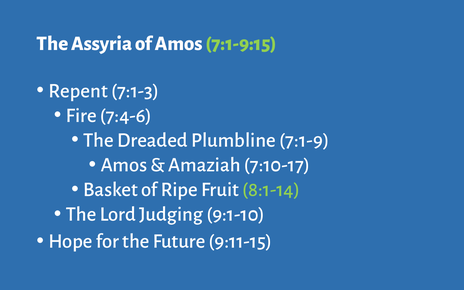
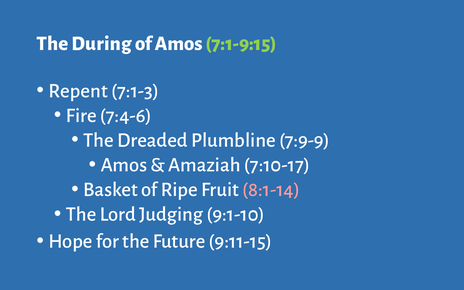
Assyria: Assyria -> During (102, 43)
7:1-9: 7:1-9 -> 7:9-9 (304, 140)
8:1-14 colour: light green -> pink (271, 189)
